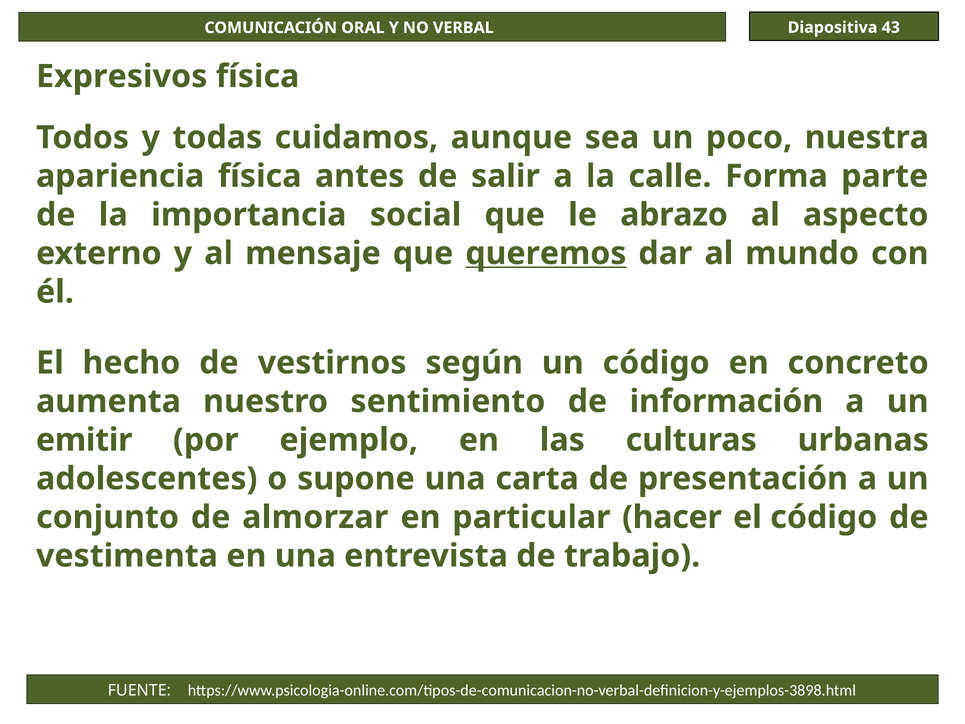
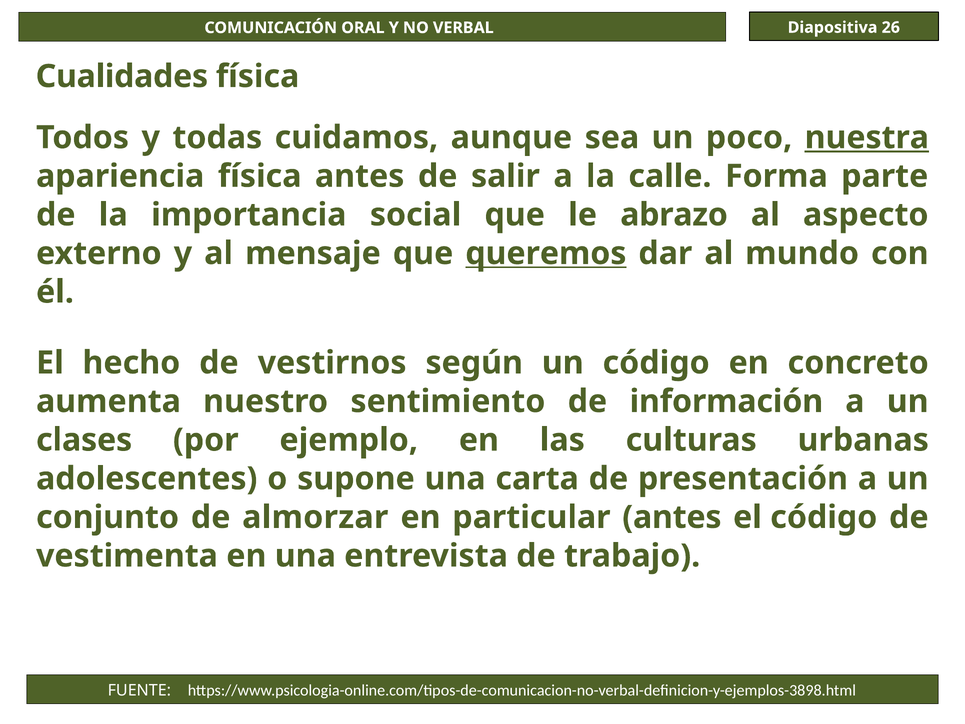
43: 43 -> 26 (891, 27)
Expresivos: Expresivos -> Cualidades (122, 76)
nuestra underline: none -> present (867, 138)
emitir: emitir -> clases (84, 440)
particular hacer: hacer -> antes (672, 517)
